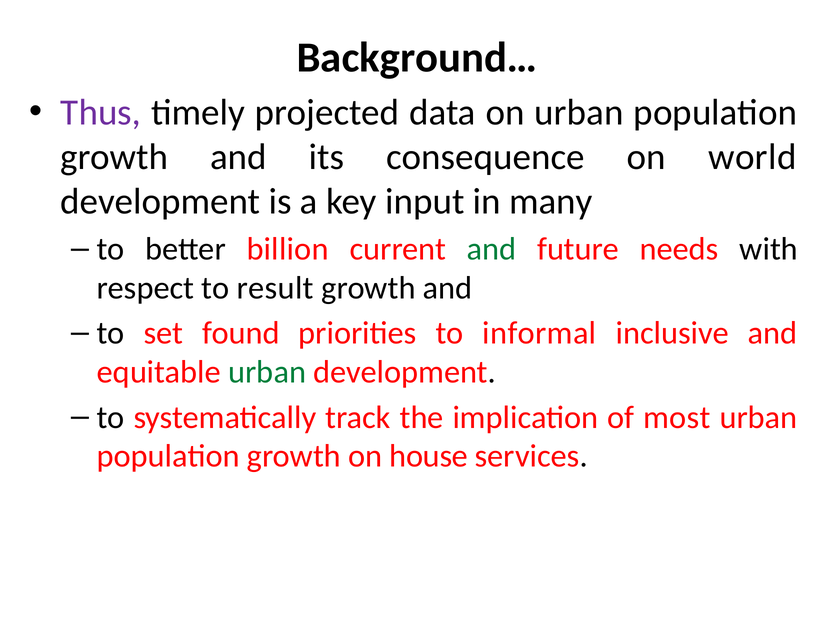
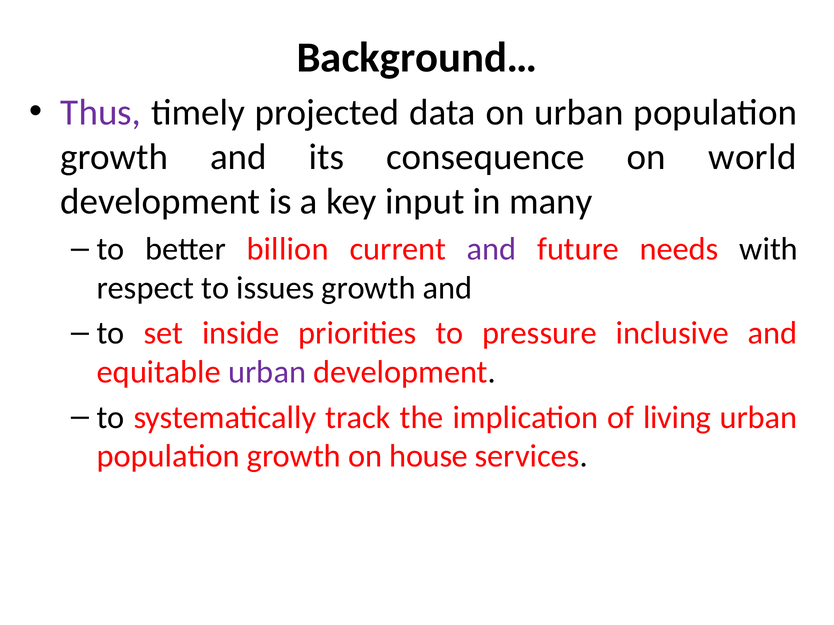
and colour: green -> purple (492, 249)
result: result -> issues (275, 288)
found: found -> inside (241, 334)
informal: informal -> pressure (540, 334)
urban colour: green -> purple (267, 372)
most: most -> living (677, 418)
